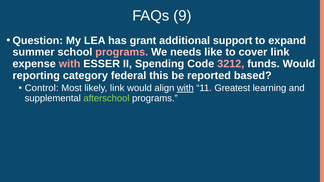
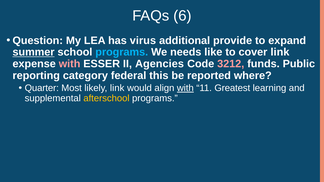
9: 9 -> 6 (183, 16)
grant: grant -> virus (143, 41)
support: support -> provide (233, 41)
summer underline: none -> present (34, 52)
programs colour: pink -> light blue (122, 52)
Spending: Spending -> Agencies (160, 64)
funds Would: Would -> Public (299, 64)
based: based -> where (253, 76)
Control: Control -> Quarter (42, 88)
afterschool colour: light green -> yellow (106, 98)
